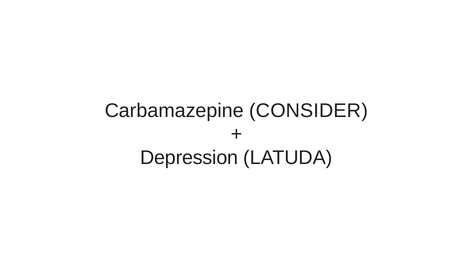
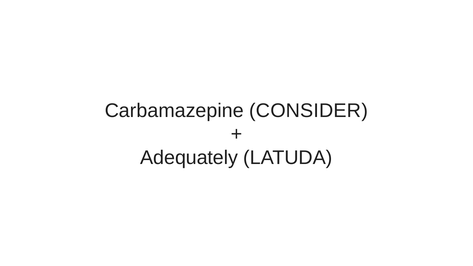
Depression: Depression -> Adequately (189, 158)
